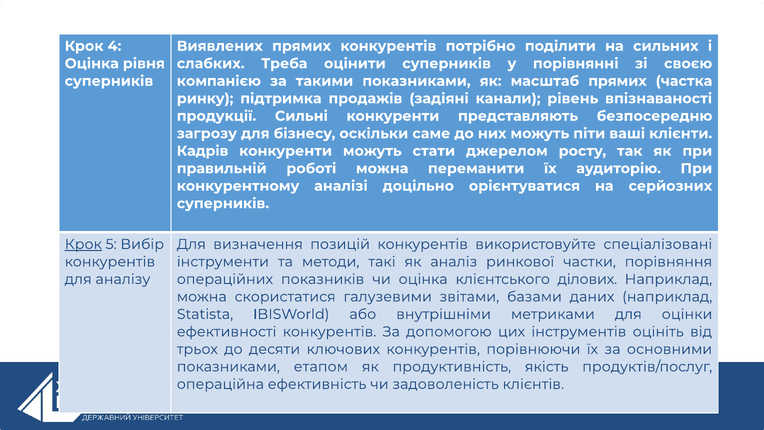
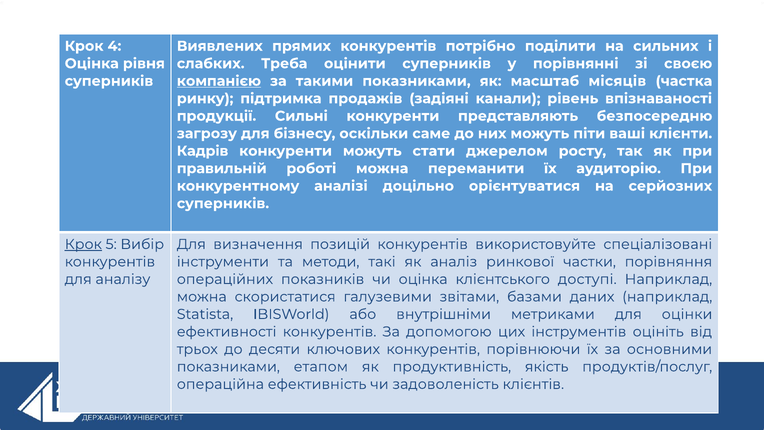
компанією underline: none -> present (219, 81)
масштаб прямих: прямих -> місяців (617, 81)
ділових: ділових -> доступі (587, 279)
